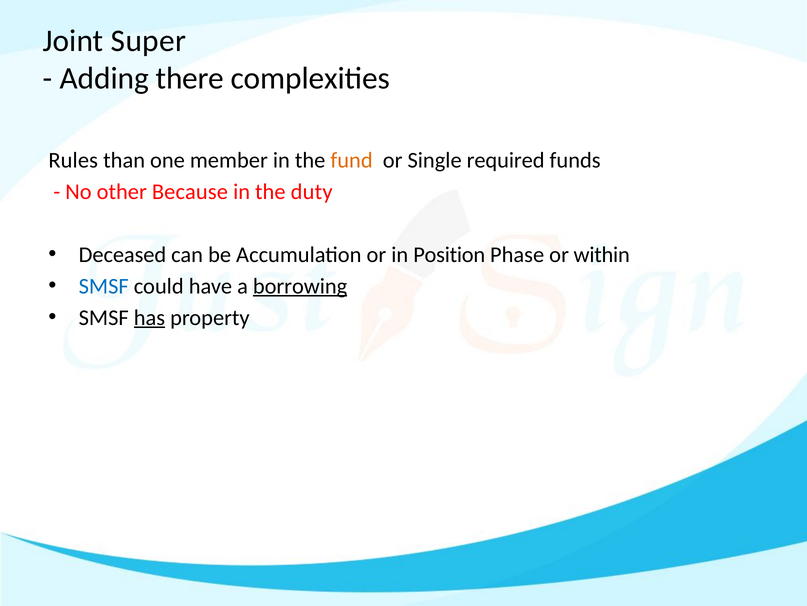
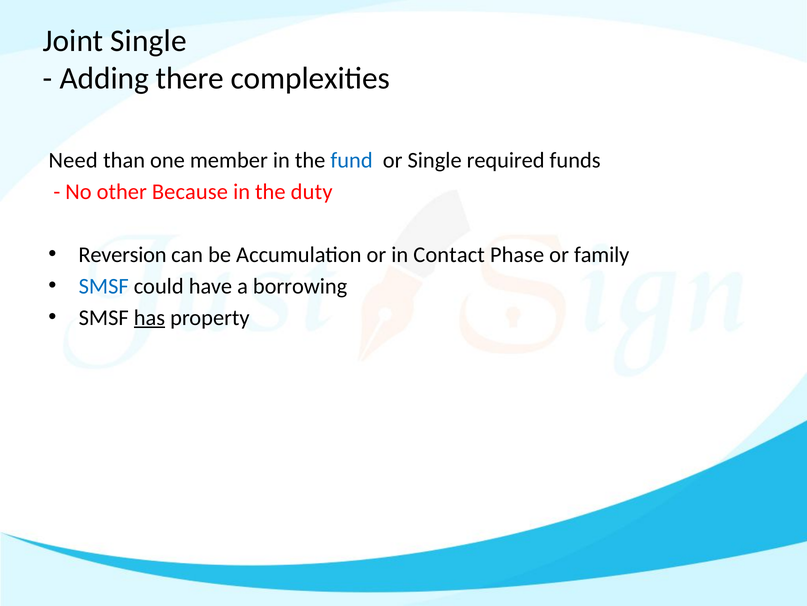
Joint Super: Super -> Single (149, 41)
Rules: Rules -> Need (73, 160)
fund colour: orange -> blue (352, 160)
Deceased: Deceased -> Reversion (123, 254)
Position: Position -> Contact (449, 254)
within: within -> family (602, 254)
borrowing underline: present -> none (300, 286)
